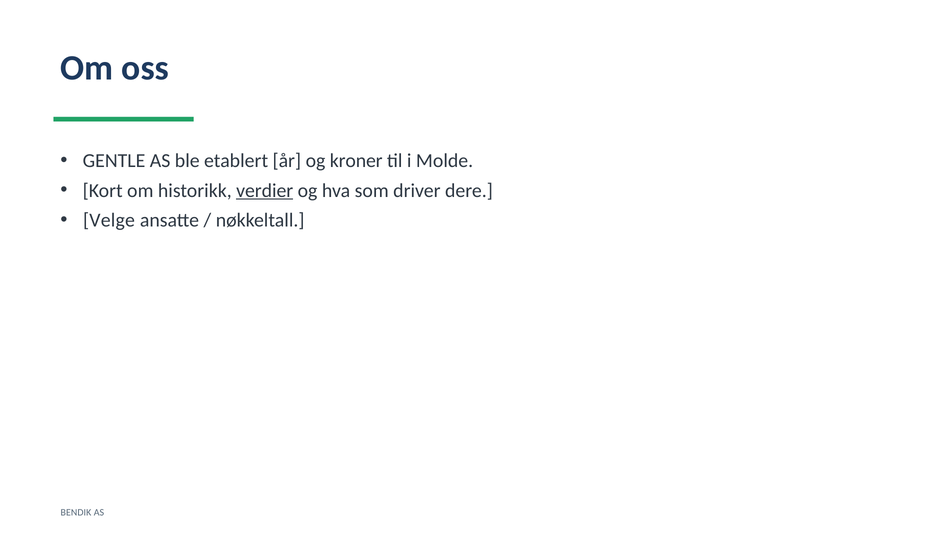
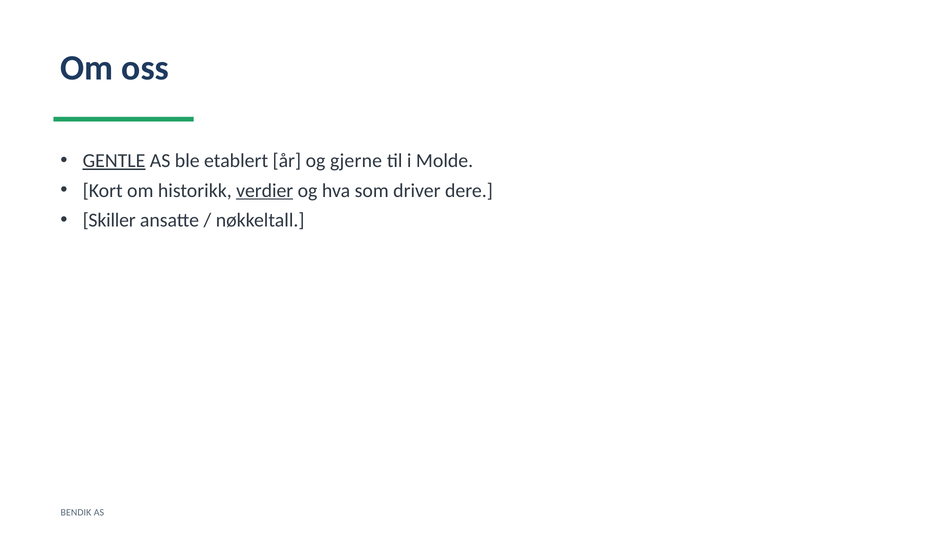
GENTLE underline: none -> present (114, 161)
kroner: kroner -> gjerne (356, 161)
Velge: Velge -> Skiller (109, 220)
